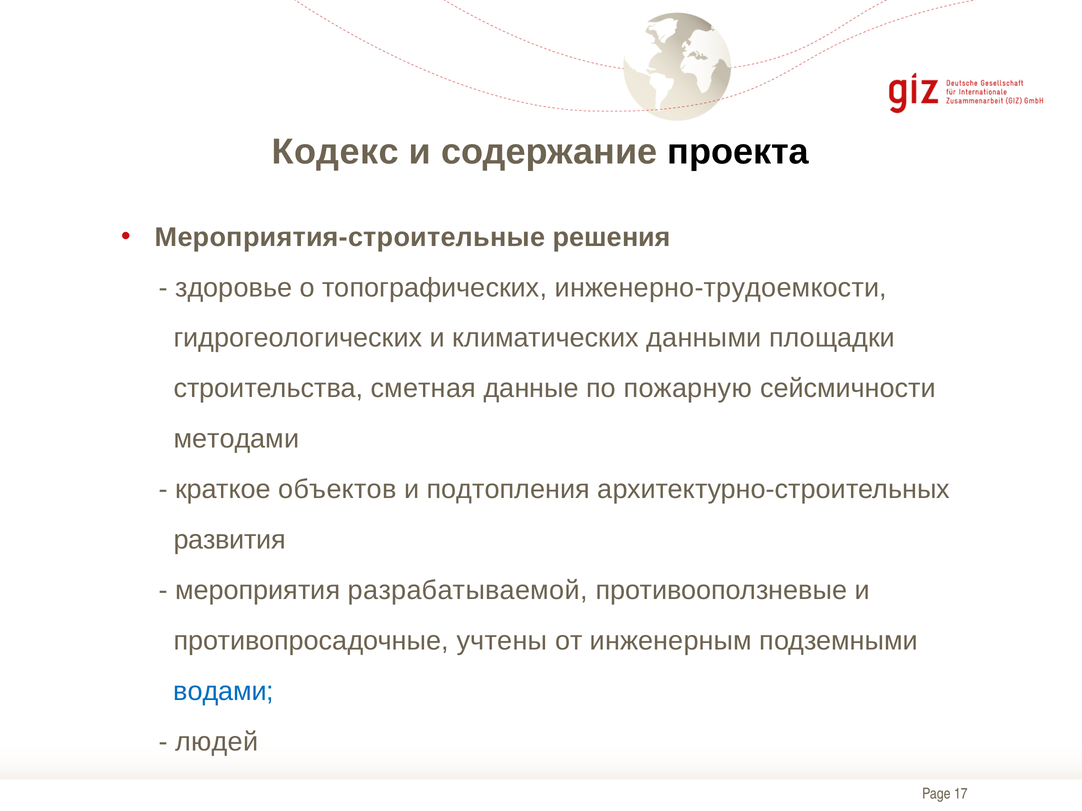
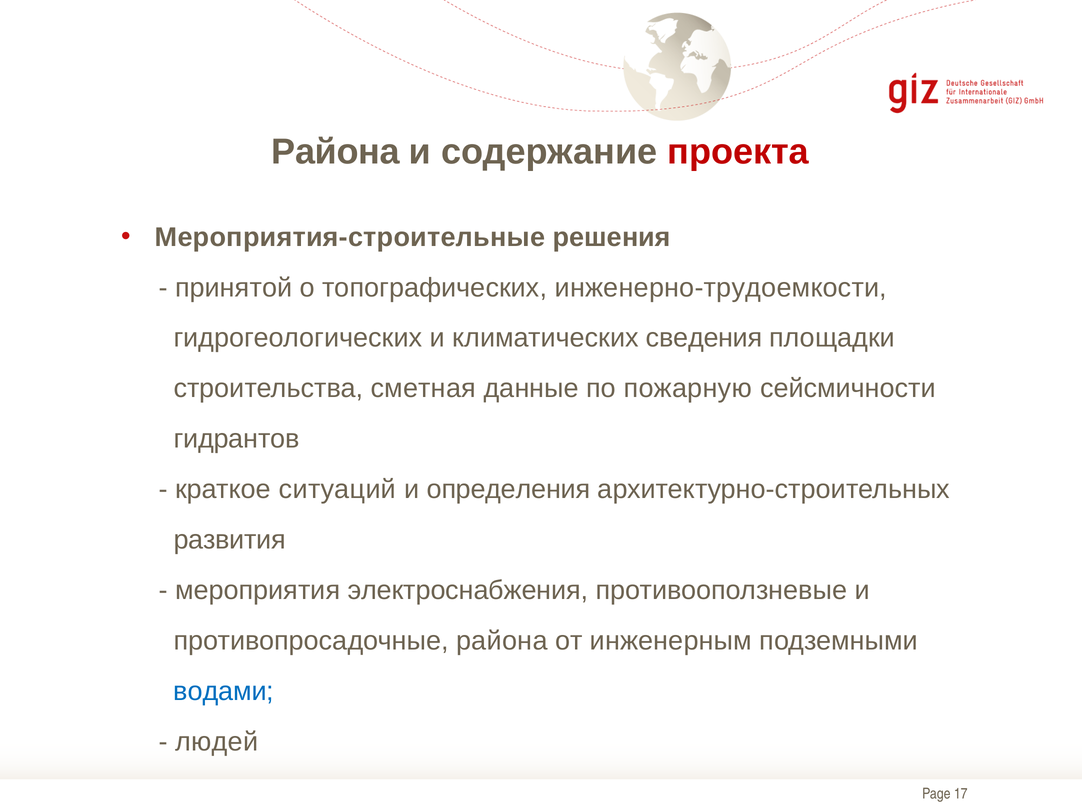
Кодекс: Кодекс -> Района (336, 152)
проекта colour: black -> red (738, 152)
здоровье: здоровье -> принятой (234, 288)
данными: данными -> сведения (704, 338)
методами: методами -> гидрантов (236, 439)
объектов: объектов -> ситуаций (337, 490)
подтопления: подтопления -> определения (508, 490)
разрабатываемой: разрабатываемой -> электроснабжения (468, 591)
противопросадочные учтены: учтены -> района (502, 641)
